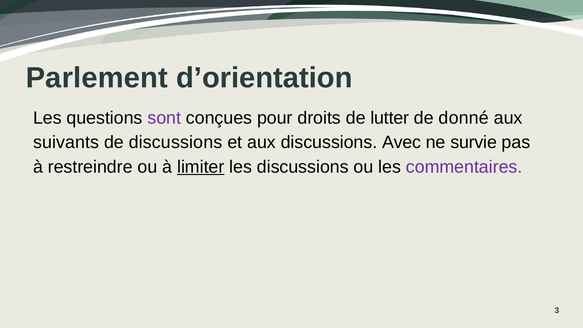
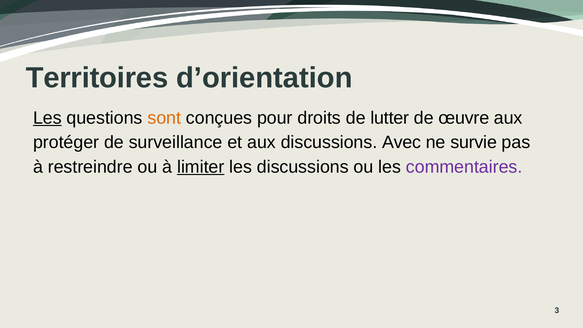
Parlement: Parlement -> Territoires (97, 78)
Les underline: none -> present (47, 118)
sont colour: purple -> orange (164, 118)
donné: donné -> œuvre (464, 118)
suivants: suivants -> protéger (66, 142)
de discussions: discussions -> surveillance (176, 142)
